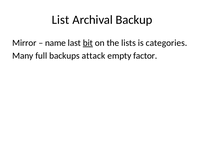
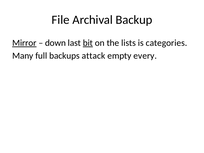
List: List -> File (61, 20)
Mirror underline: none -> present (24, 43)
name: name -> down (55, 43)
factor: factor -> every (145, 56)
